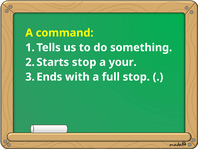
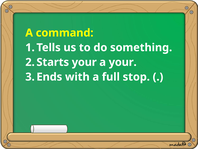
stop: stop -> your (84, 62)
